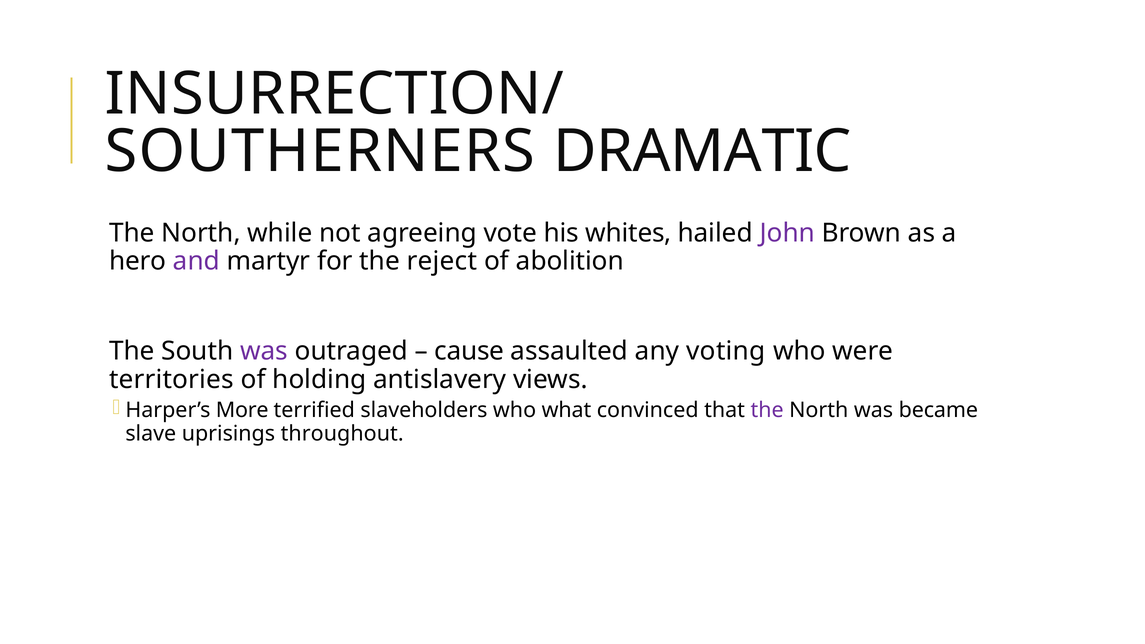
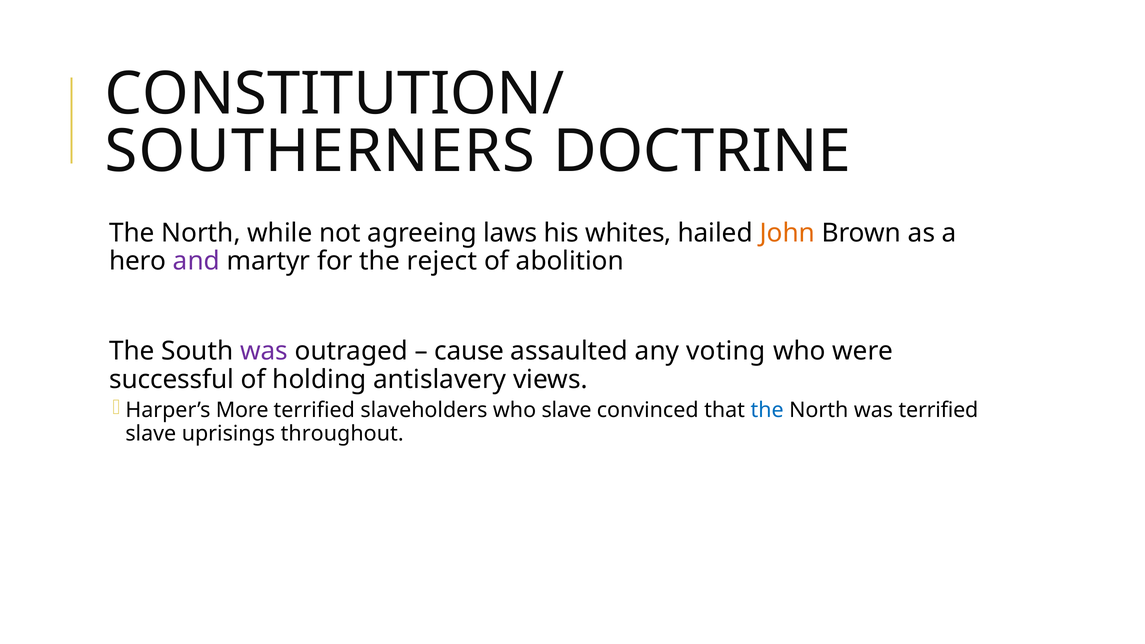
INSURRECTION/: INSURRECTION/ -> CONSTITUTION/ (335, 94)
DRAMATIC: DRAMATIC -> DOCTRINE (702, 151)
vote: vote -> laws (510, 233)
John colour: purple -> orange (787, 233)
territories: territories -> successful (172, 380)
who what: what -> slave (567, 410)
the colour: purple -> blue (767, 410)
was became: became -> terrified (938, 410)
